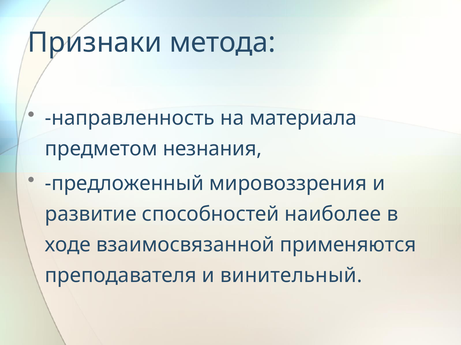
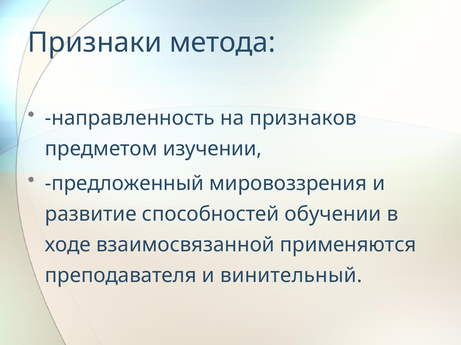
материала: материала -> признаков (303, 118)
незнания: незнания -> изучении (212, 149)
наиболее: наиболее -> обучении (333, 215)
